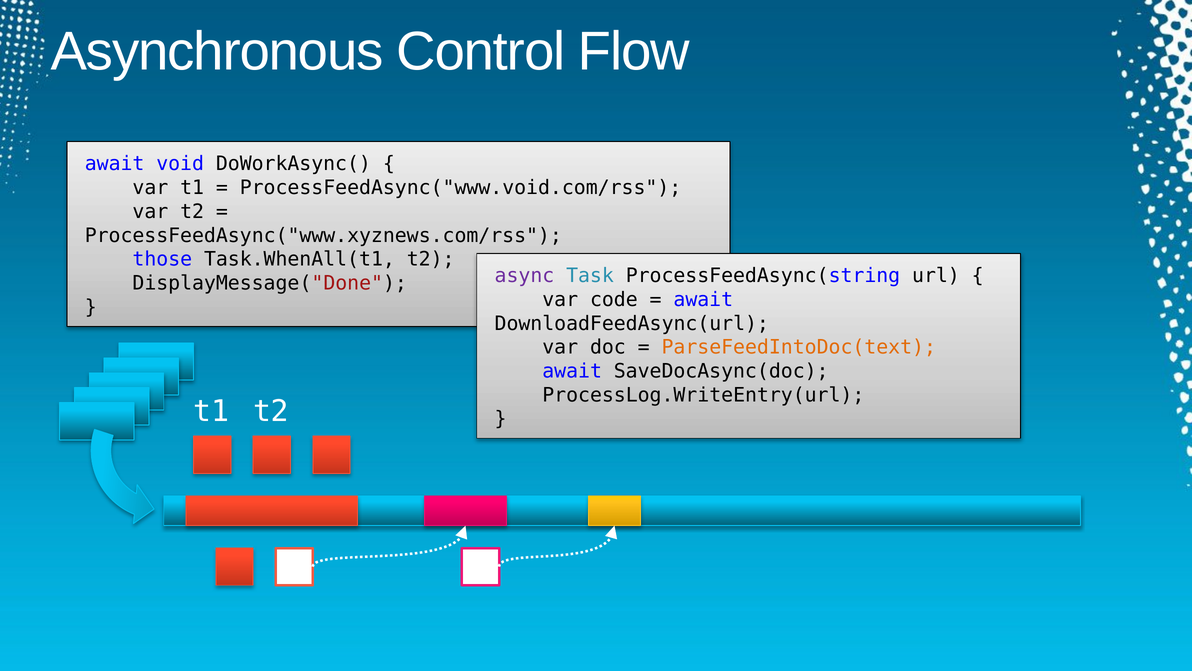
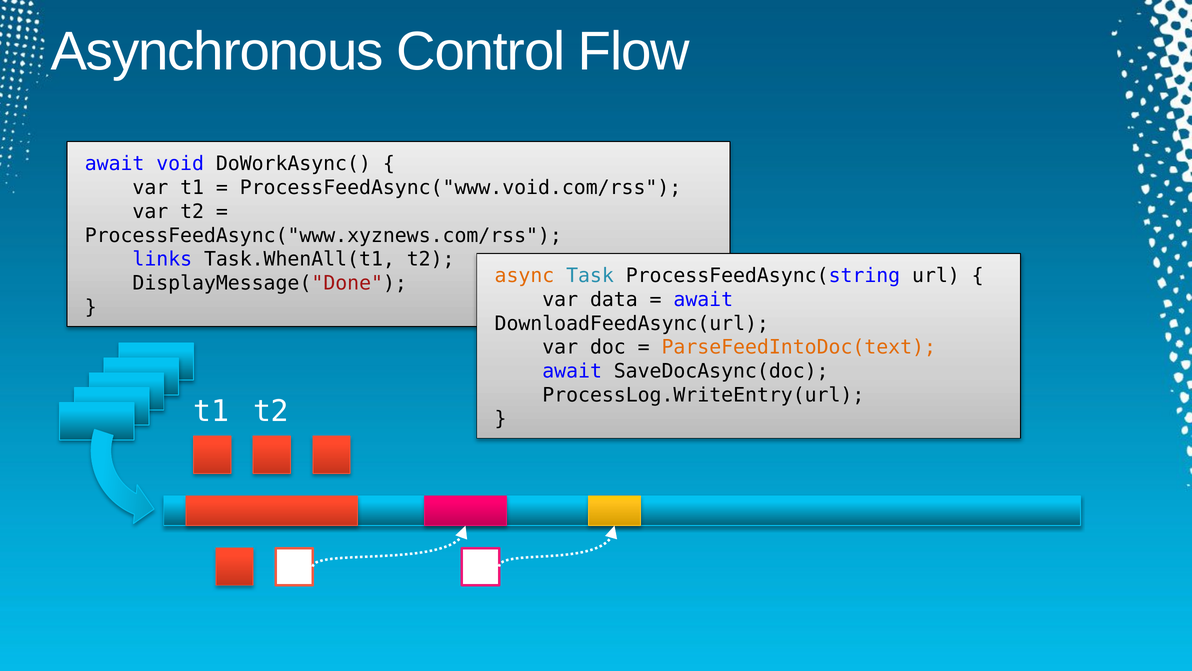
those: those -> links (162, 259)
async colour: purple -> orange (524, 276)
code: code -> data (614, 299)
